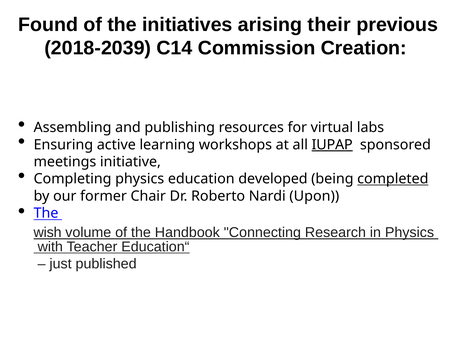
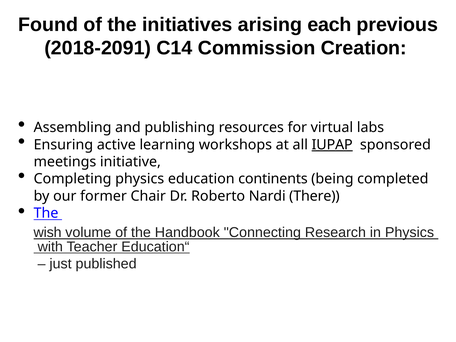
their: their -> each (329, 25)
2018-2039: 2018-2039 -> 2018-2091 (98, 48)
developed: developed -> continents (273, 179)
completed underline: present -> none (393, 179)
Upon: Upon -> There (314, 196)
